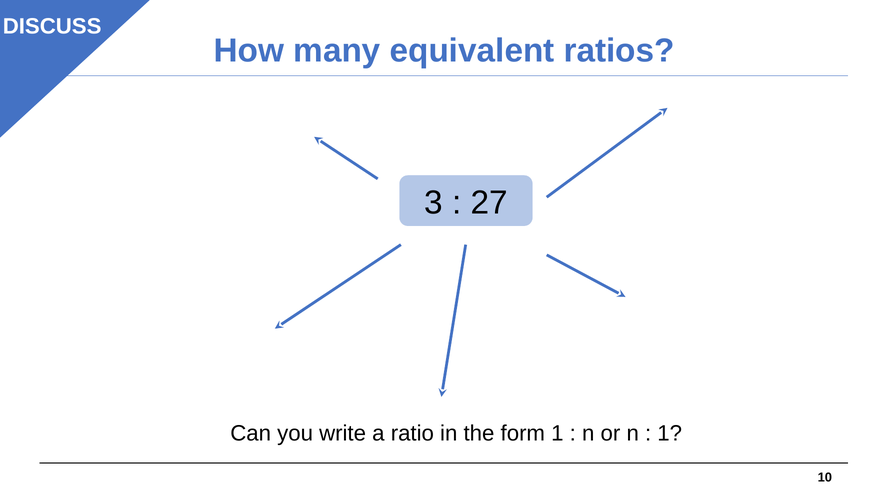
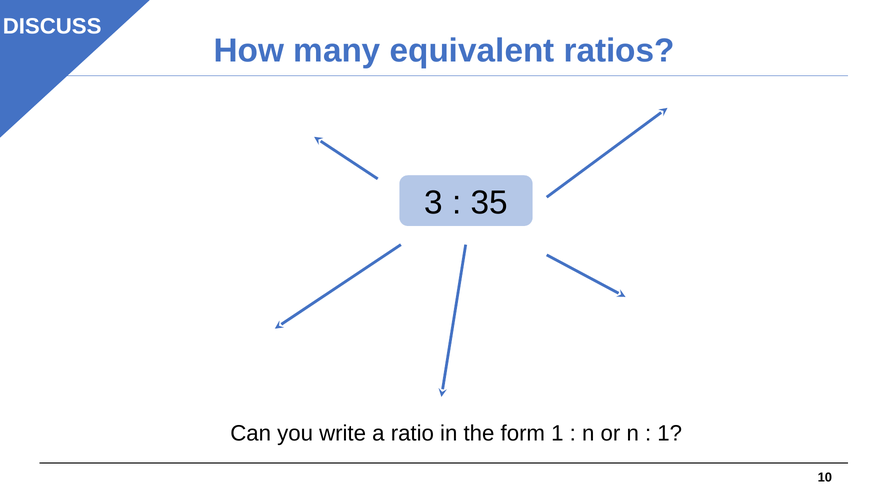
27: 27 -> 35 (489, 203)
